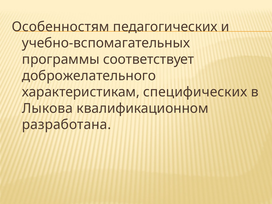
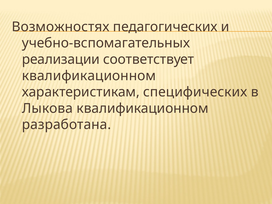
Особенностям: Особенностям -> Возможностях (61, 27)
программы: программы -> реализации (61, 59)
доброжелательного: доброжелательного -> квалификационном (89, 76)
